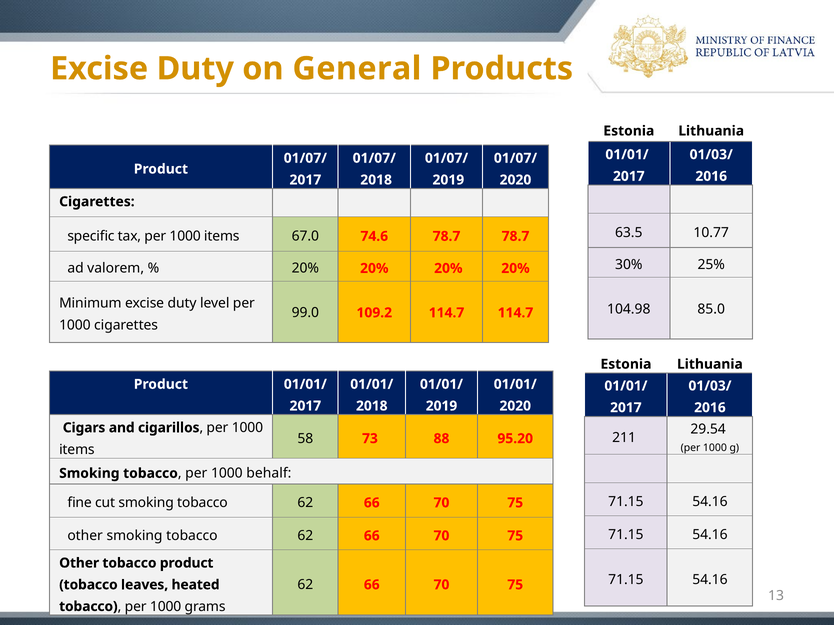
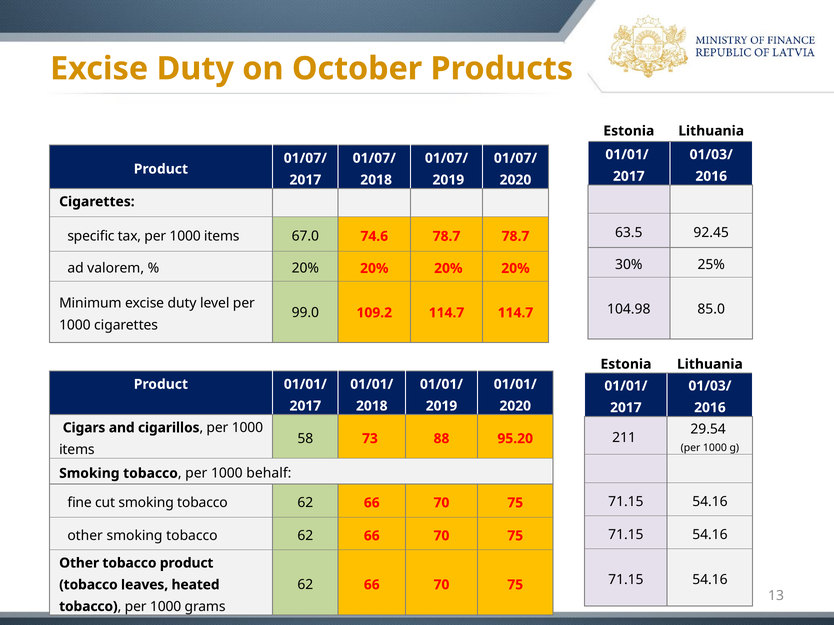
General: General -> October (357, 69)
10.77: 10.77 -> 92.45 (711, 233)
